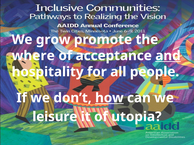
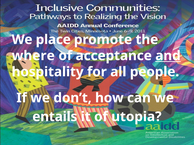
grow: grow -> place (53, 40)
how underline: present -> none (109, 98)
leisure: leisure -> entails (55, 117)
